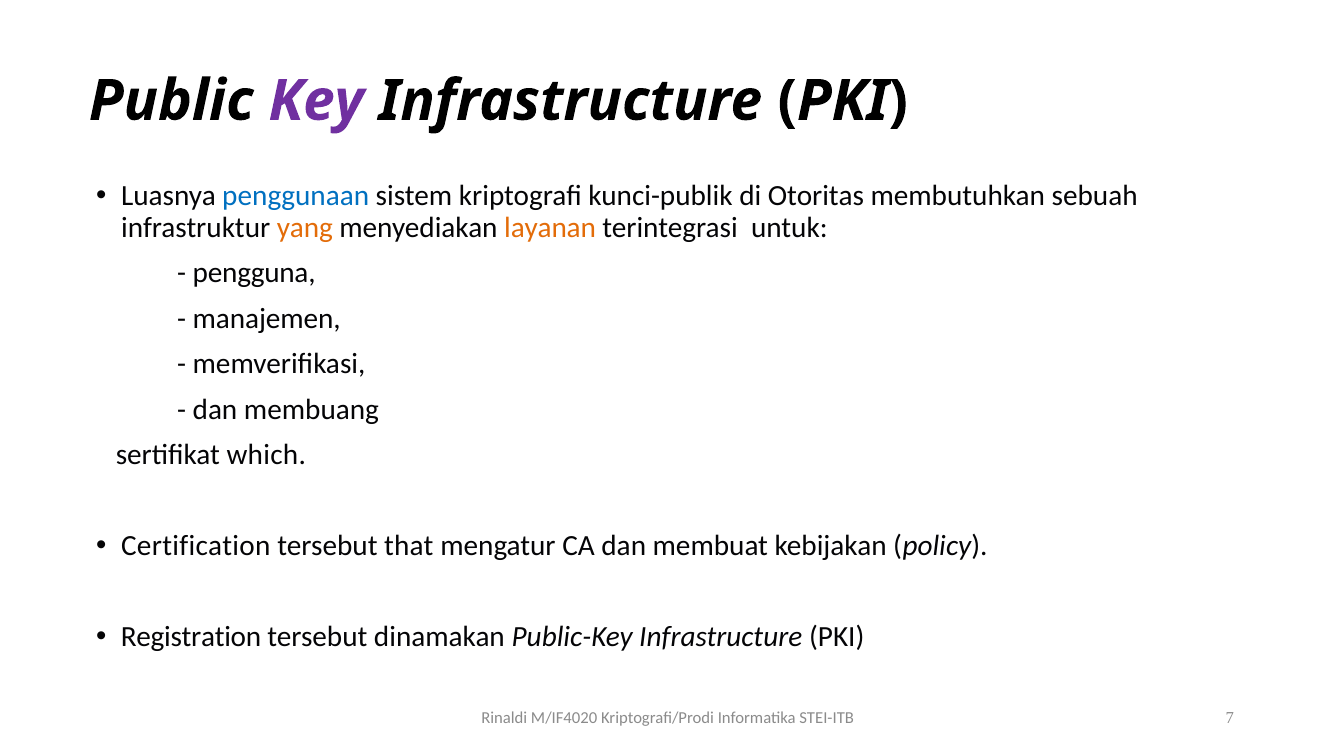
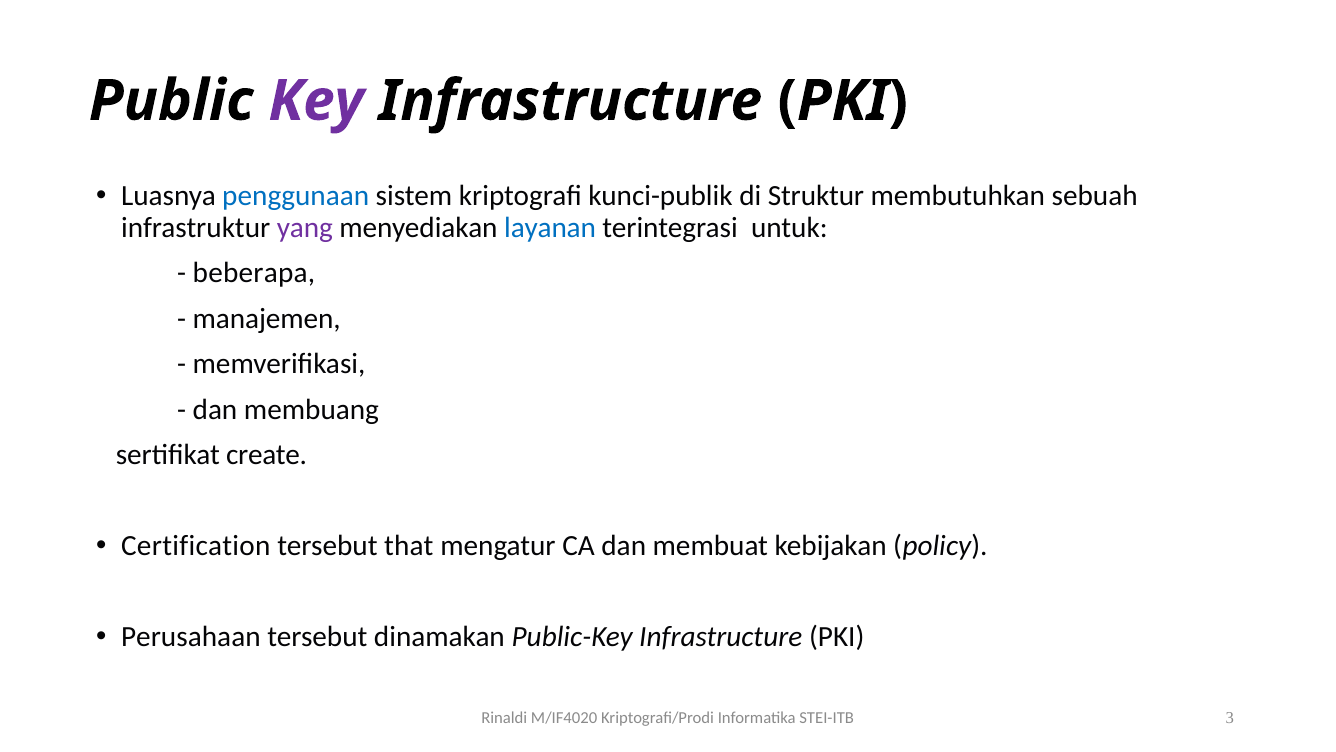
Otoritas: Otoritas -> Struktur (816, 196)
yang colour: orange -> purple (305, 228)
layanan colour: orange -> blue (550, 228)
pengguna: pengguna -> beberapa (254, 273)
which: which -> create (267, 455)
Registration: Registration -> Perusahaan (191, 637)
7: 7 -> 3 (1230, 718)
